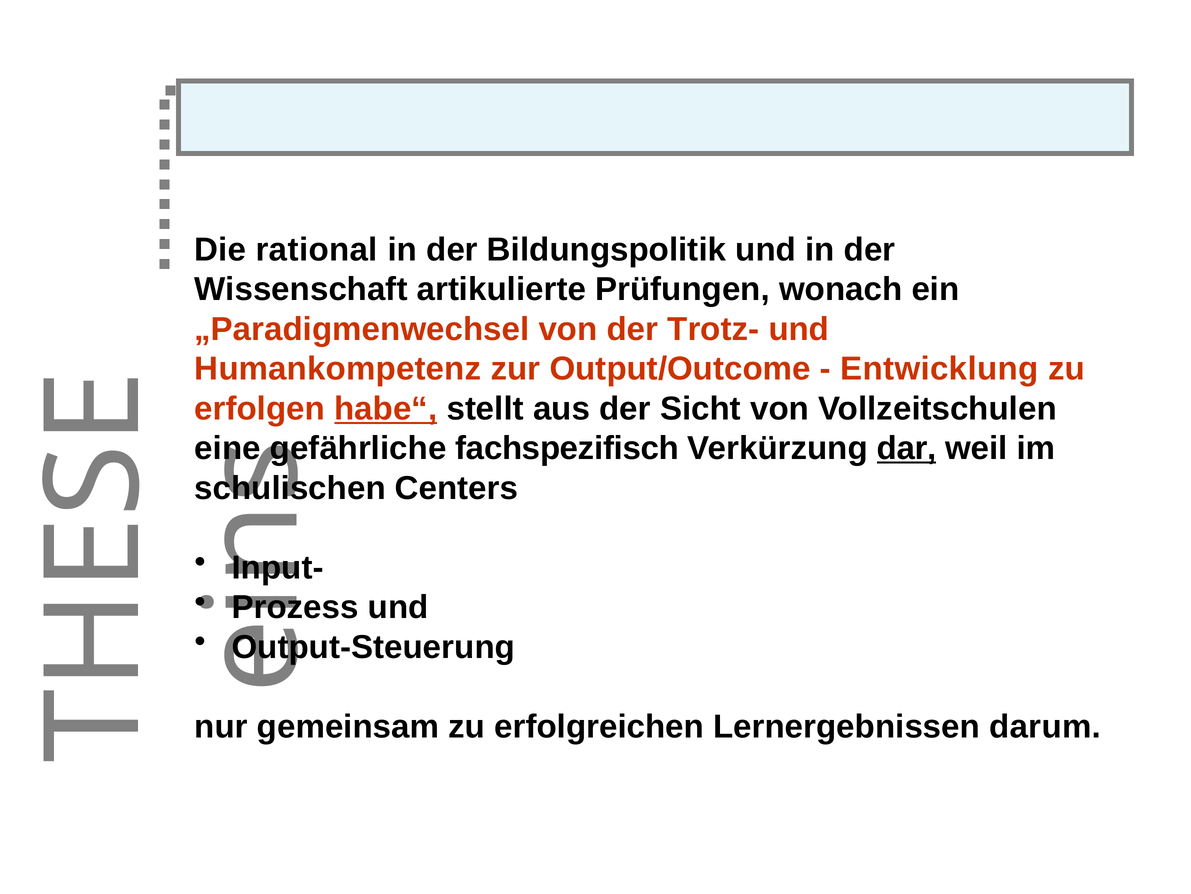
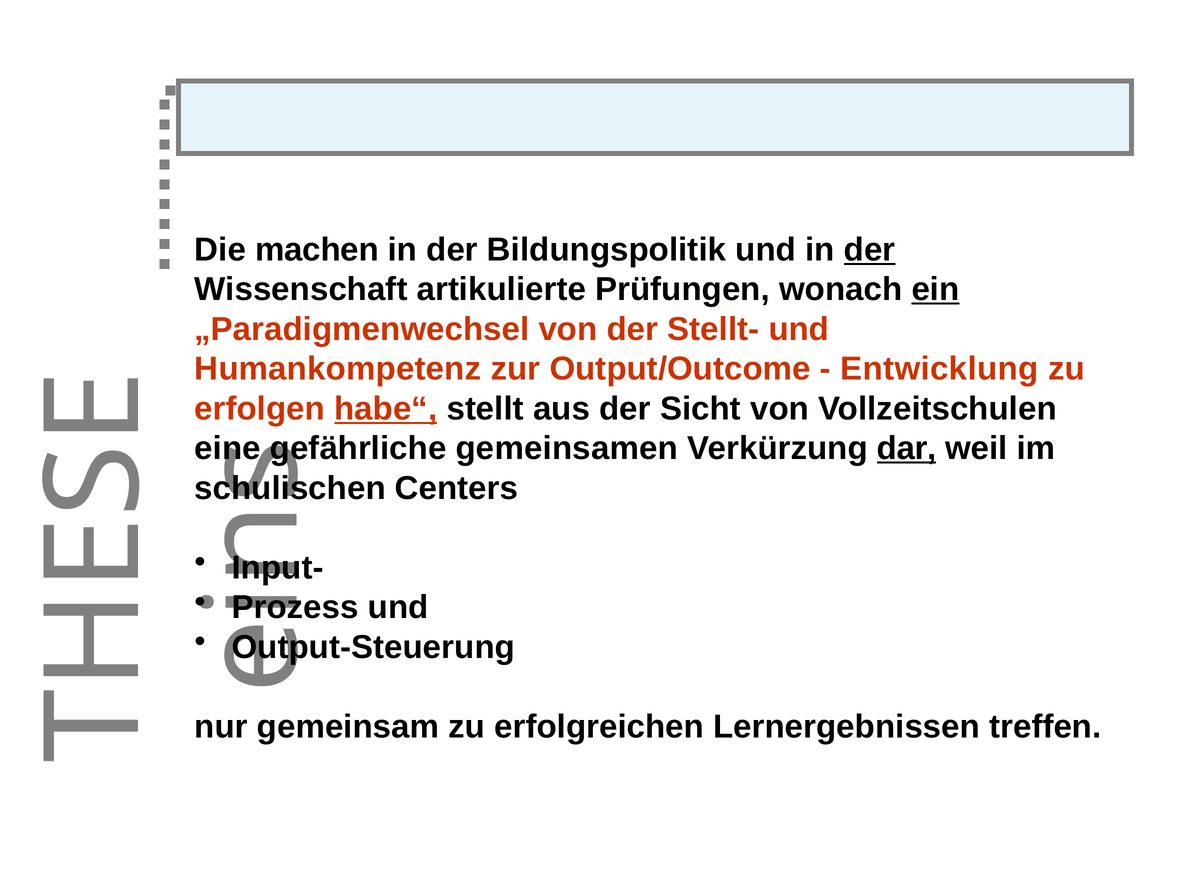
rational: rational -> machen (317, 250)
der underline: none -> present (870, 250)
ein underline: none -> present (935, 289)
Trotz-: Trotz- -> Stellt- (713, 329)
fachspezifisch: fachspezifisch -> gemeinsamen (567, 448)
darum: darum -> treffen (1045, 726)
